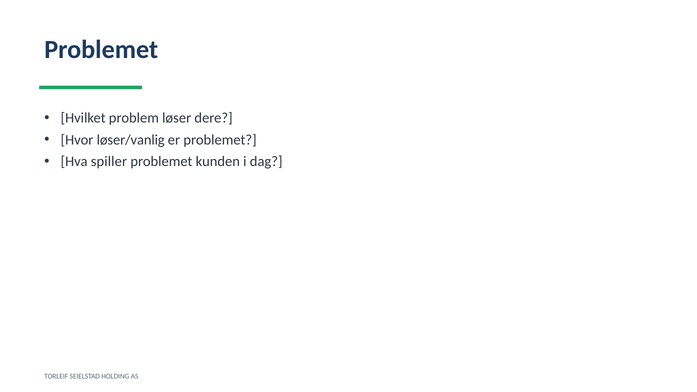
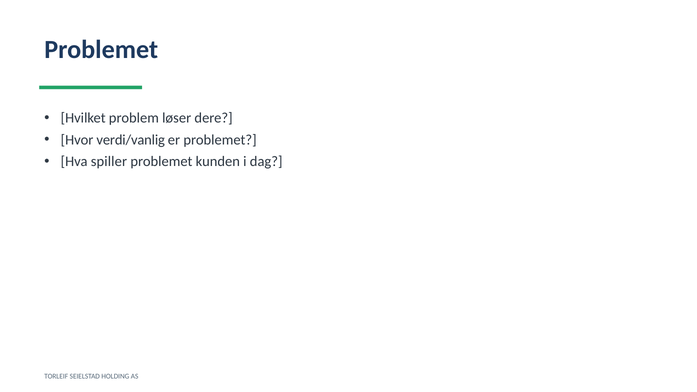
løser/vanlig: løser/vanlig -> verdi/vanlig (131, 140)
